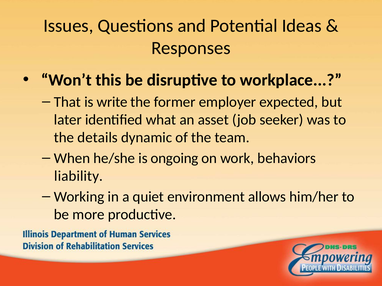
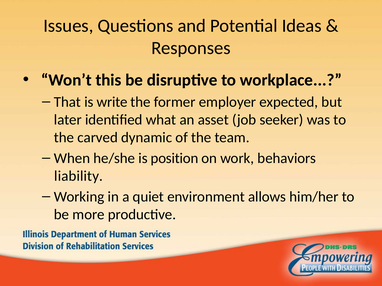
details: details -> carved (98, 138)
ongoing: ongoing -> position (175, 158)
